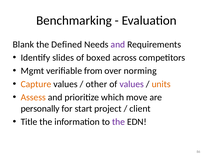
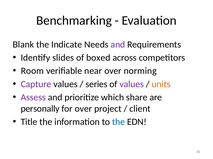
Defined: Defined -> Indicate (67, 45)
Mgmt: Mgmt -> Room (32, 71)
from: from -> near (93, 71)
Capture colour: orange -> purple (36, 84)
other: other -> series (97, 84)
Assess colour: orange -> purple (33, 98)
move: move -> share (137, 98)
for start: start -> over (83, 109)
the colour: purple -> blue (118, 122)
